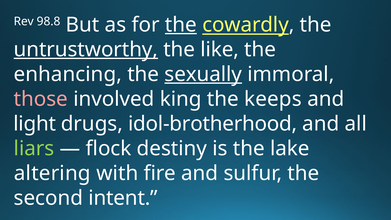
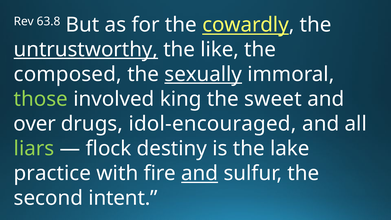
98.8: 98.8 -> 63.8 (49, 22)
the underline: present -> none (181, 25)
enhancing: enhancing -> composed (68, 74)
those colour: pink -> light green (41, 99)
keeps: keeps -> sweet (273, 99)
light: light -> over (35, 124)
idol-brotherhood: idol-brotherhood -> idol-encouraged (212, 124)
altering: altering -> practice (52, 173)
and underline: none -> present (200, 173)
